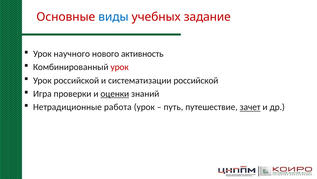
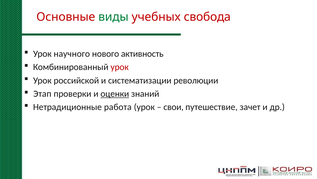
виды colour: blue -> green (113, 17)
задание: задание -> свобода (207, 17)
систематизации российской: российской -> революции (196, 80)
Игра: Игра -> Этап (42, 93)
путь: путь -> свои (174, 107)
зачет underline: present -> none (250, 107)
